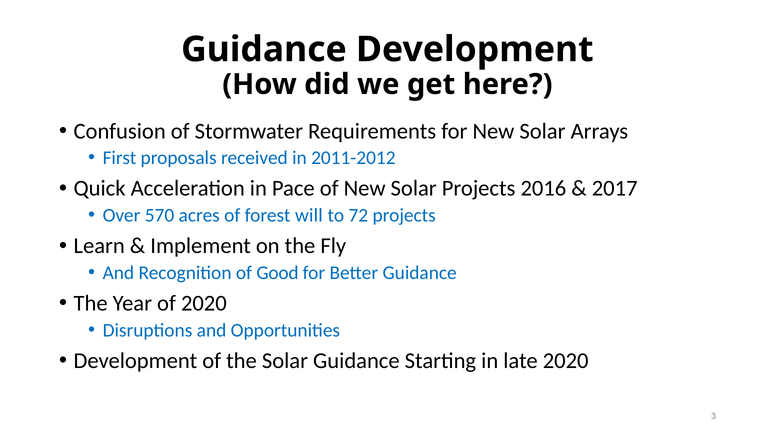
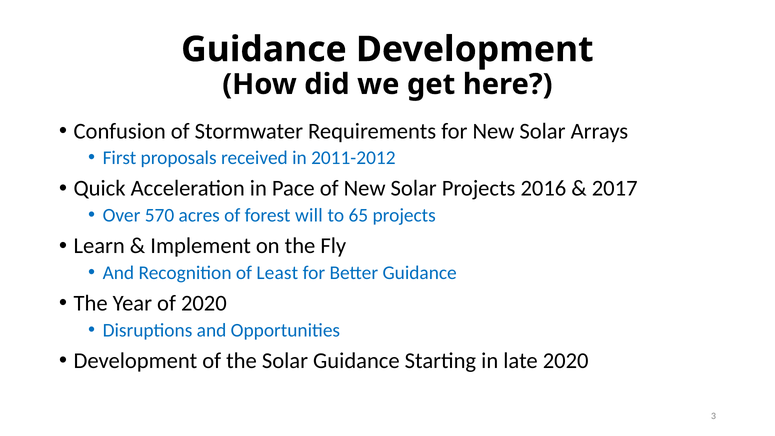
72: 72 -> 65 (358, 215)
Good: Good -> Least (277, 273)
